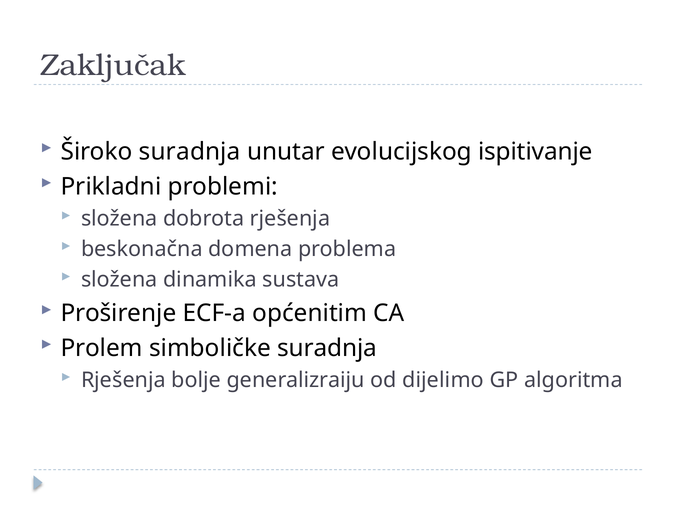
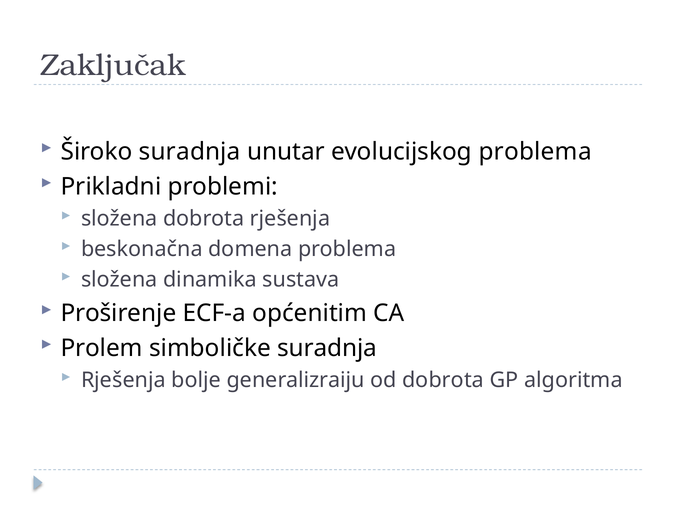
evolucijskog ispitivanje: ispitivanje -> problema (535, 152)
od dijelimo: dijelimo -> dobrota (443, 380)
